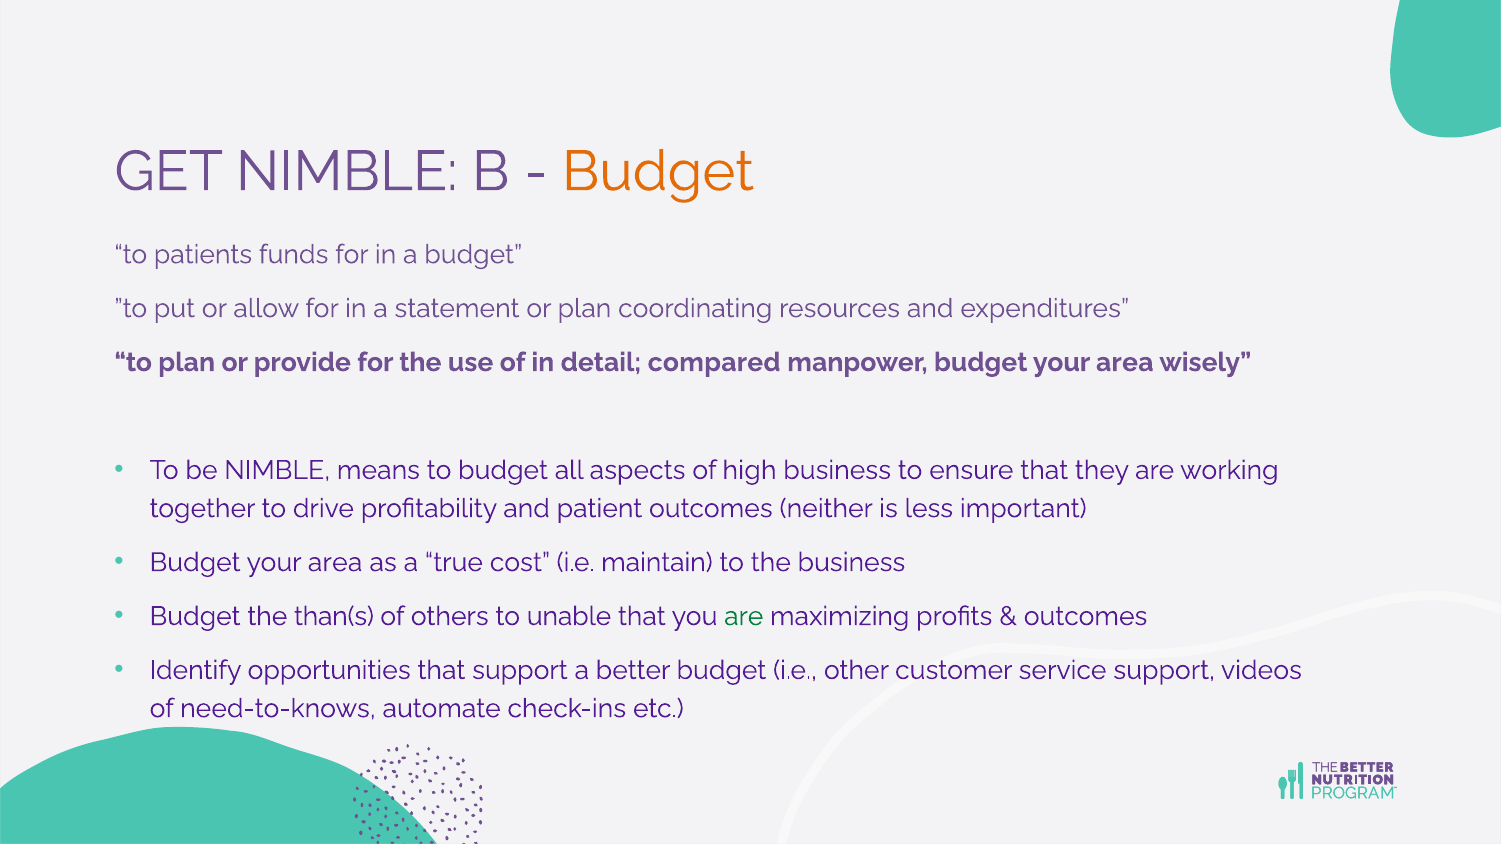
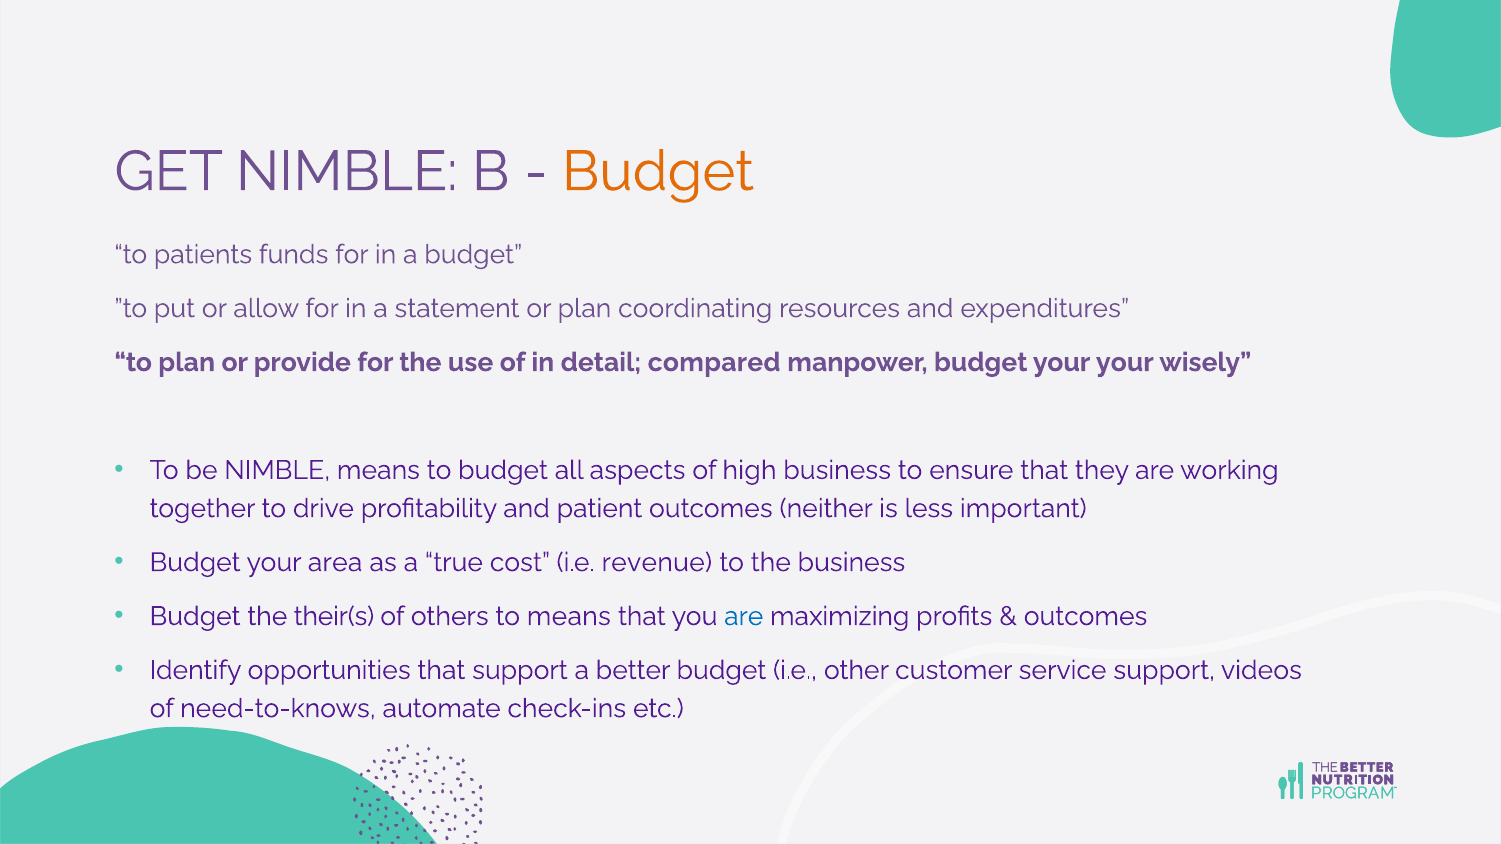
manpower budget your area: area -> your (1125, 362)
maintain: maintain -> revenue (657, 563)
than(s: than(s -> their(s (334, 616)
to unable: unable -> means (569, 616)
are colour: green -> blue (744, 616)
